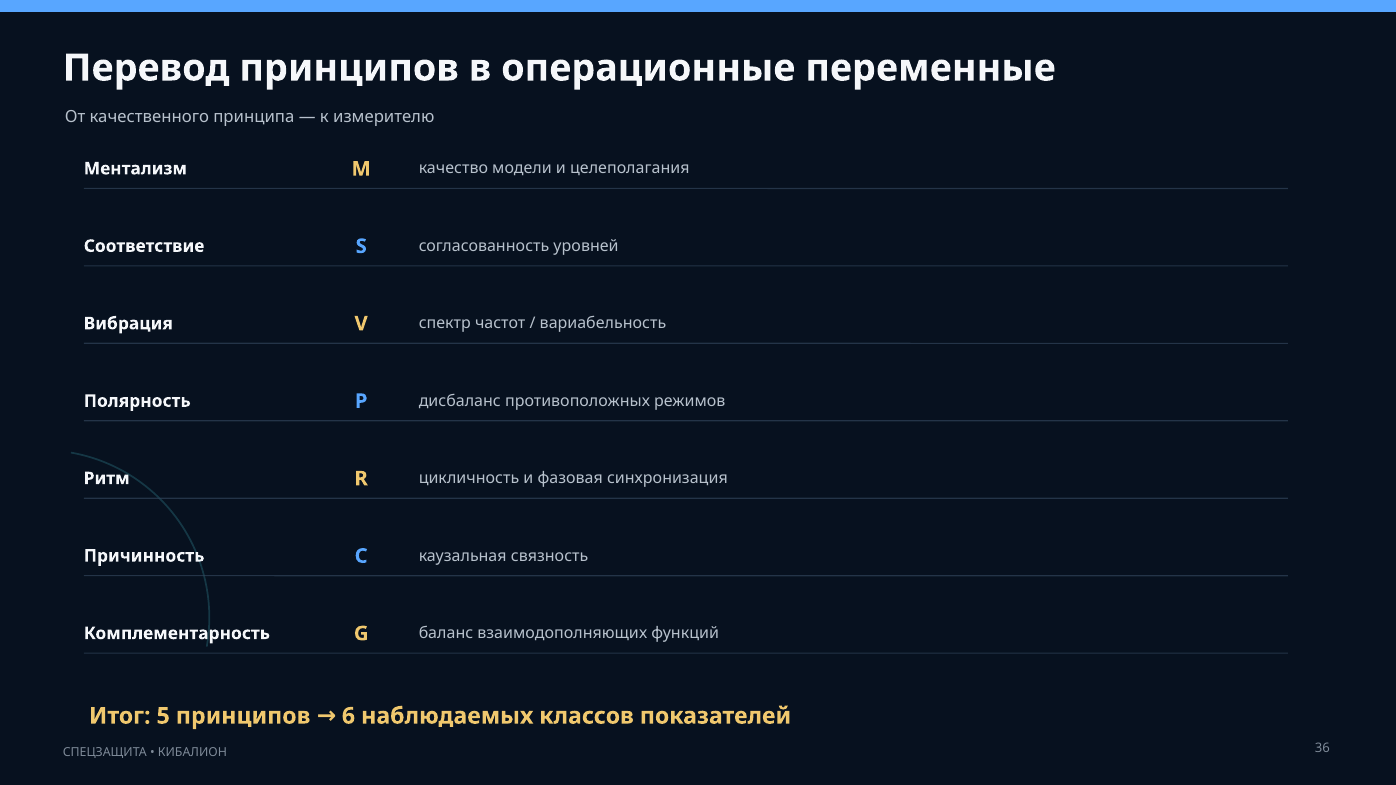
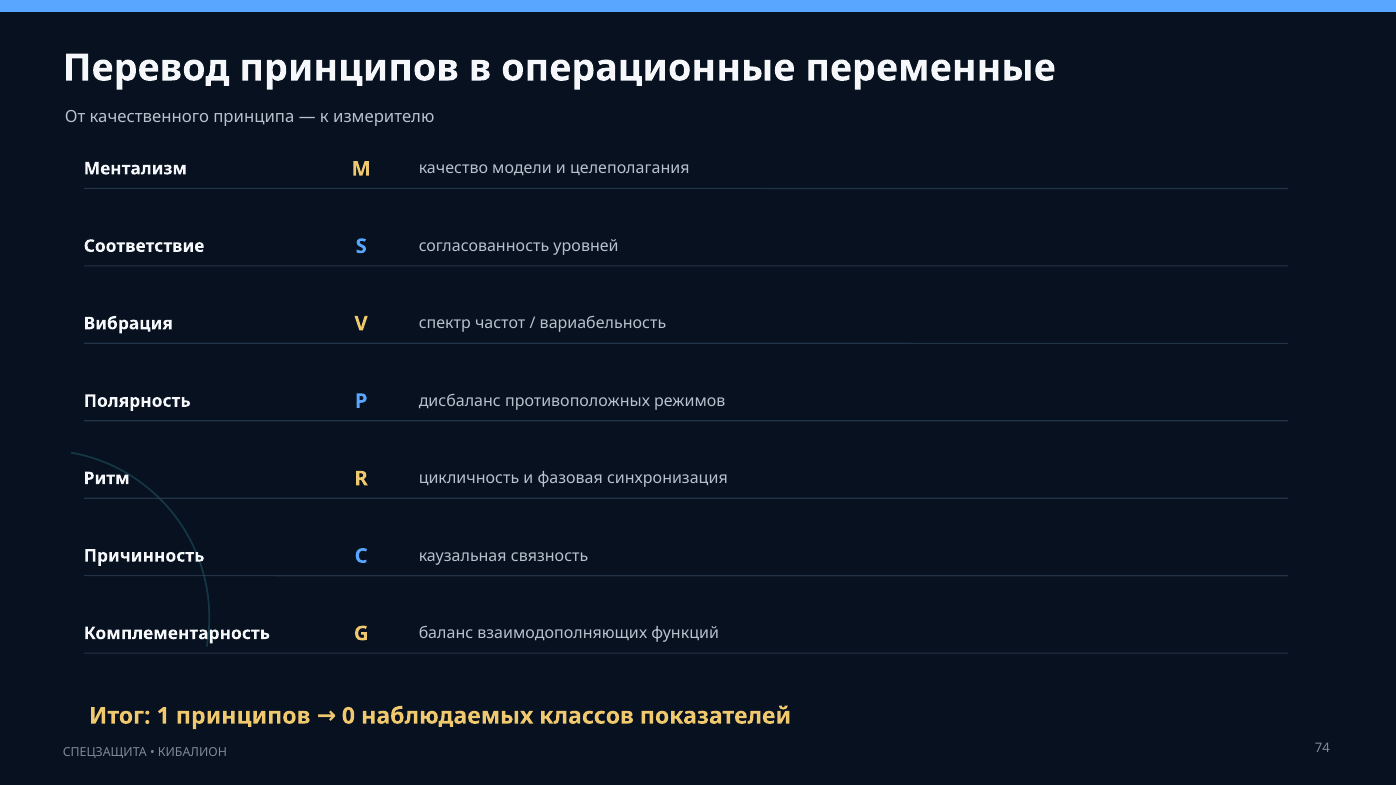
5: 5 -> 1 (163, 716)
6: 6 -> 0 (348, 716)
36: 36 -> 74 (1322, 748)
